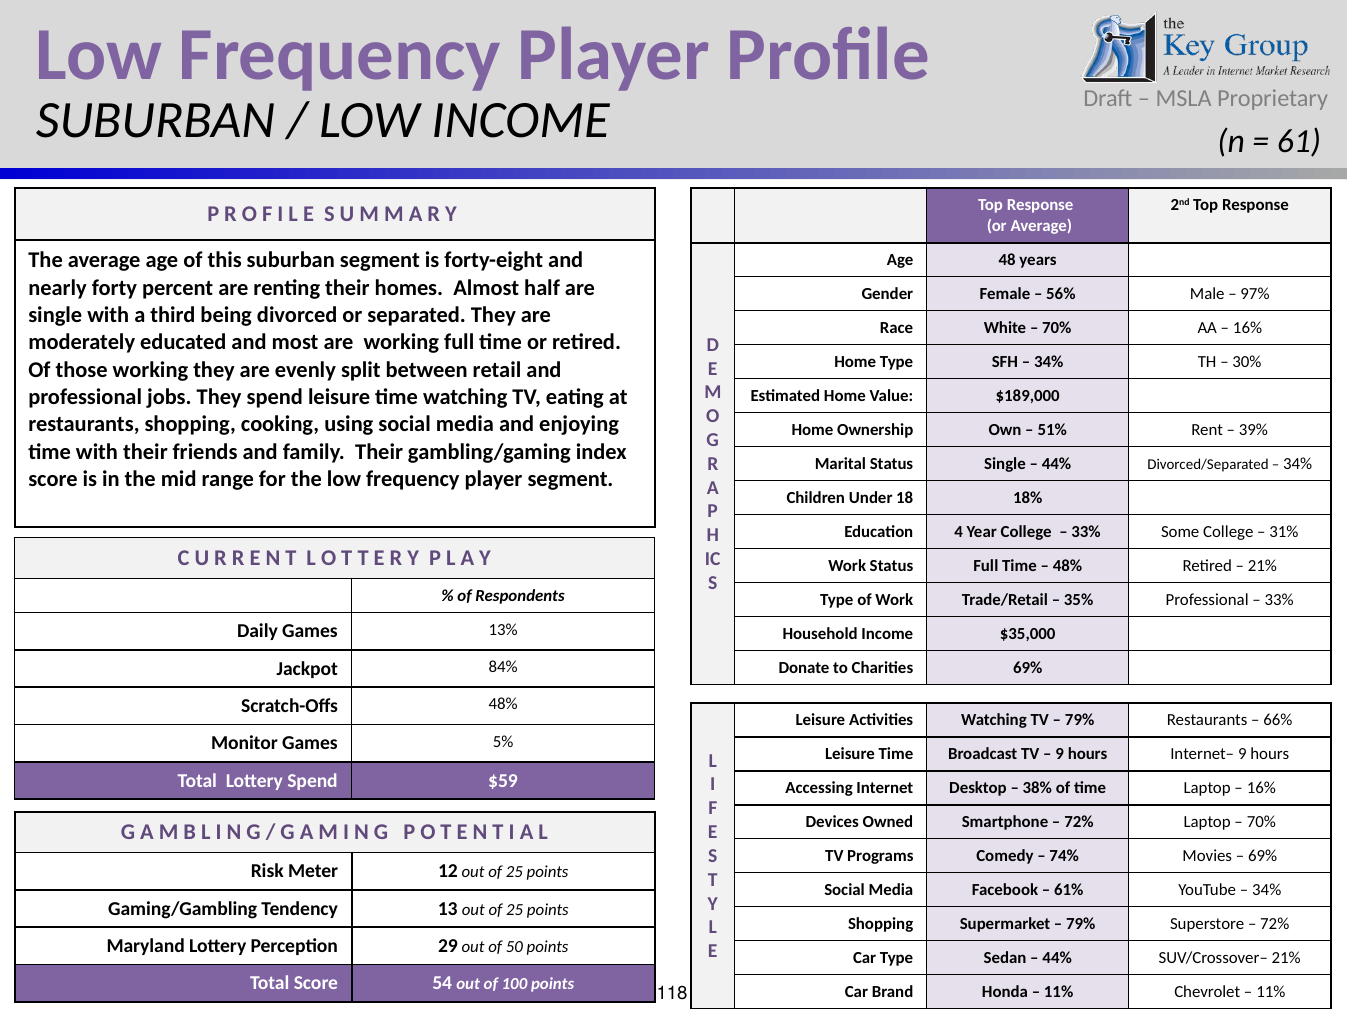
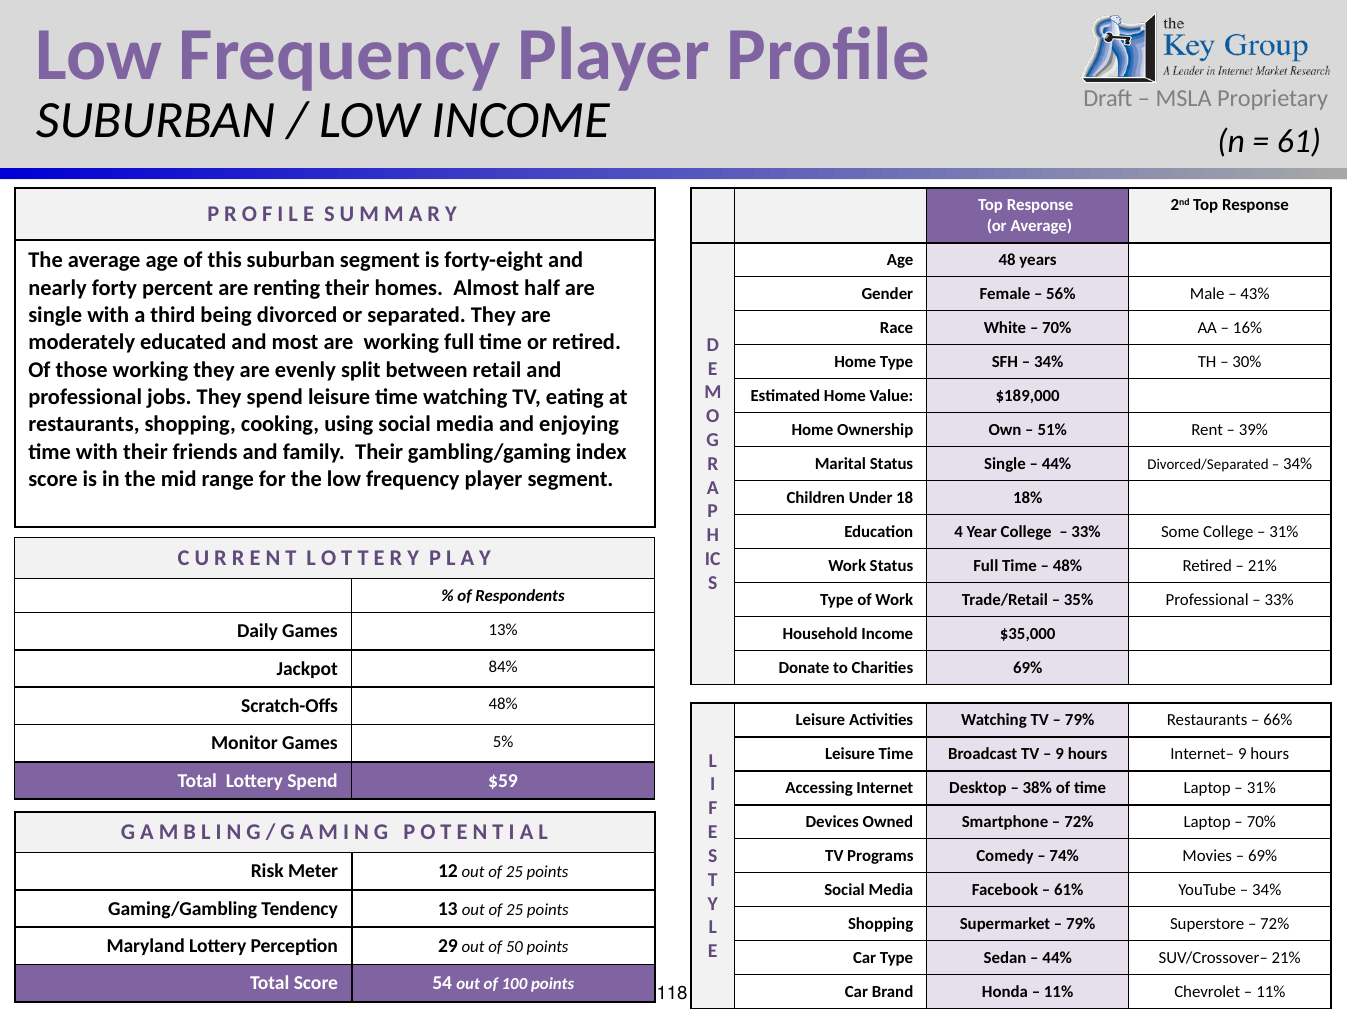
97%: 97% -> 43% (1255, 294)
16%: 16% -> 31% (1261, 788)
